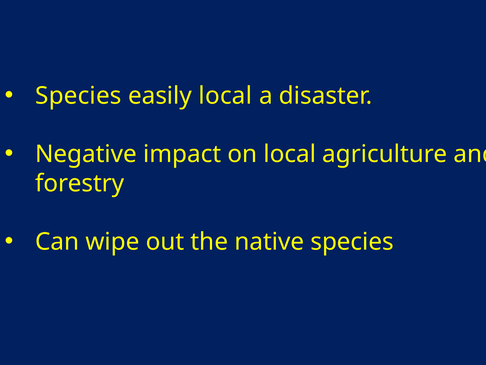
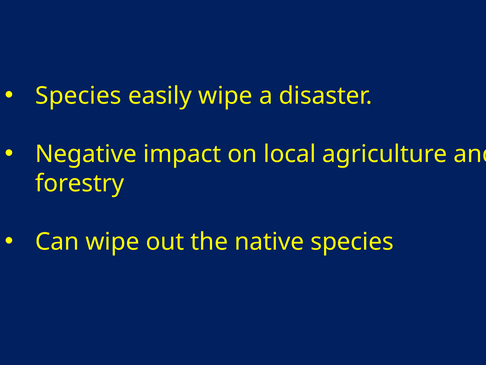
easily local: local -> wipe (225, 96)
